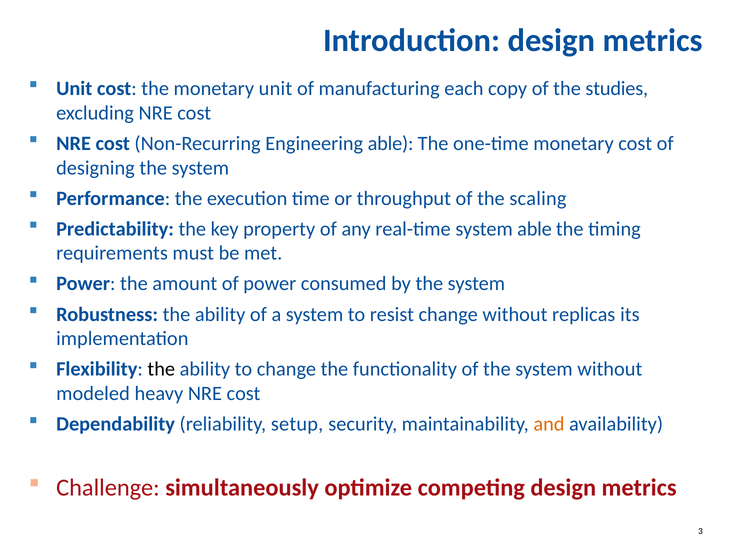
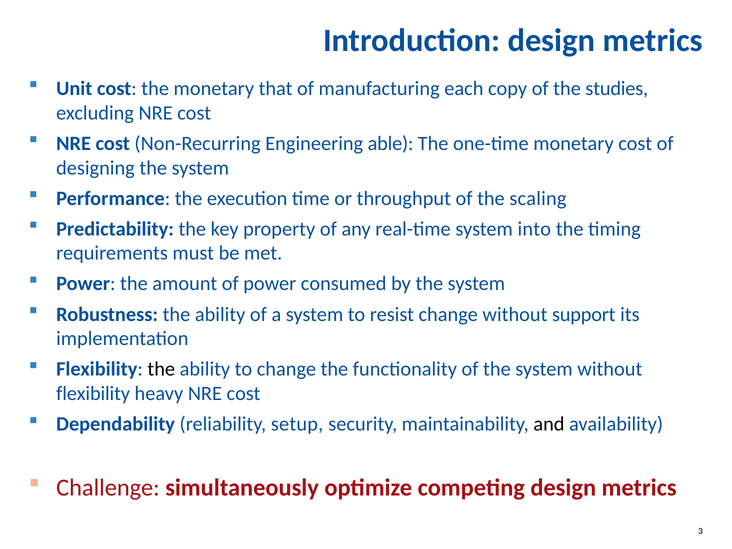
monetary unit: unit -> that (276, 88)
system able: able -> into (534, 229)
replicas: replicas -> support (584, 314)
modeled: modeled -> flexibility (93, 394)
and colour: orange -> black (549, 424)
